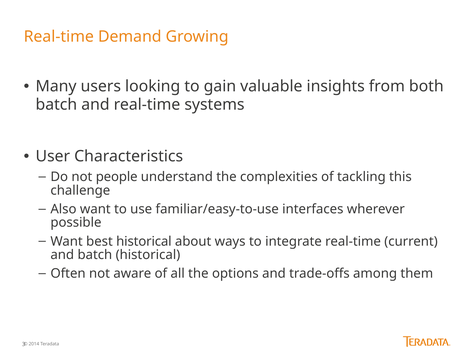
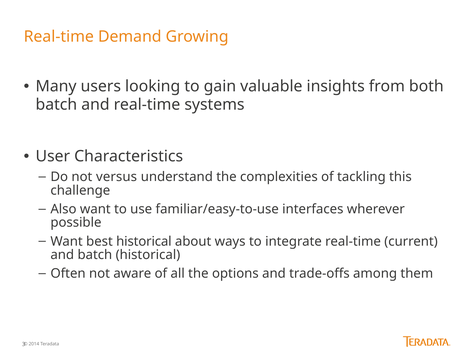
people: people -> versus (117, 177)
